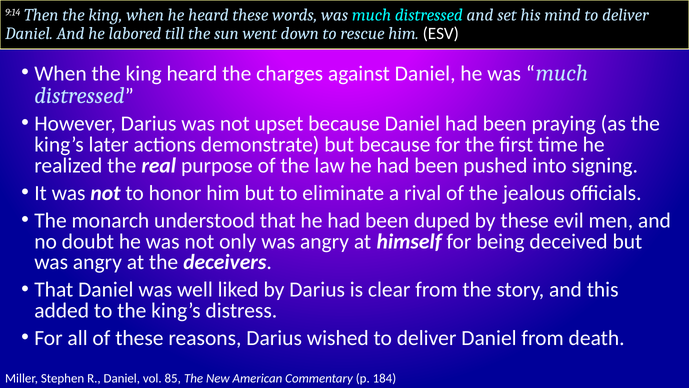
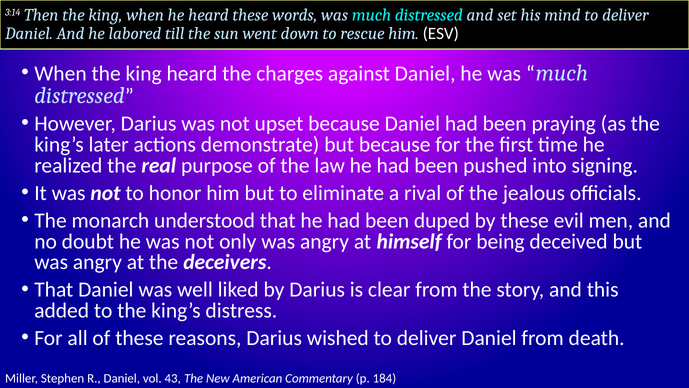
9:14: 9:14 -> 3:14 (13, 12)
85: 85 -> 43 (173, 378)
